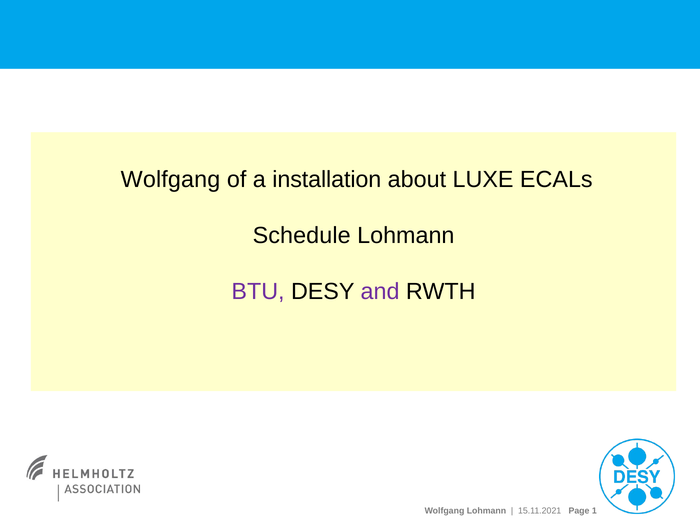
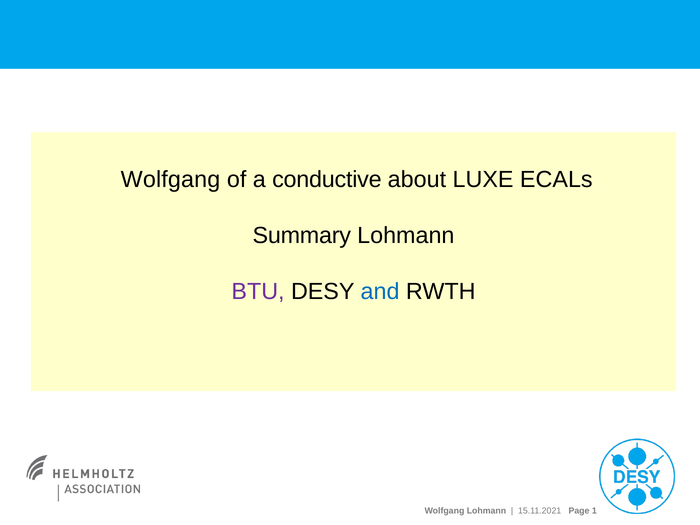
installation: installation -> conductive (327, 179)
Schedule: Schedule -> Summary (302, 235)
and colour: purple -> blue (380, 291)
